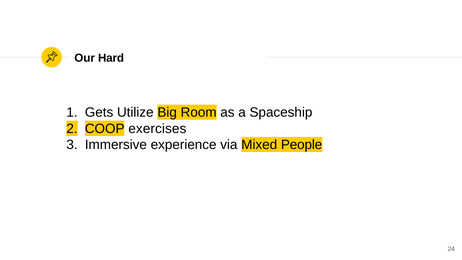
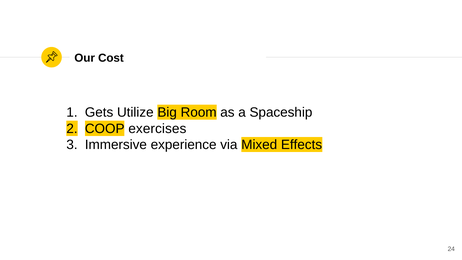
Hard: Hard -> Cost (111, 58)
People: People -> Effects (302, 145)
